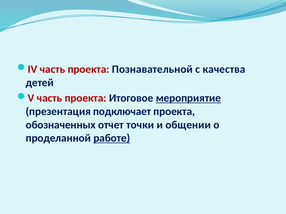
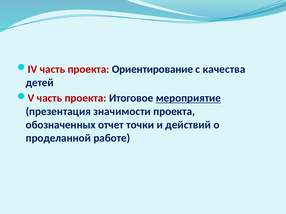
Познавательной: Познавательной -> Ориентирование (152, 69)
подключает: подключает -> значимости (122, 112)
общении: общении -> действий (188, 125)
работе underline: present -> none (112, 138)
